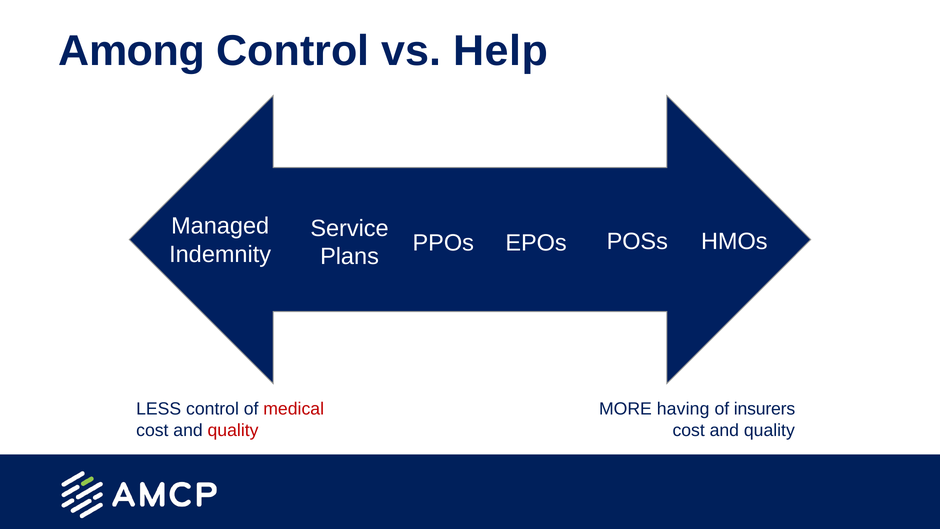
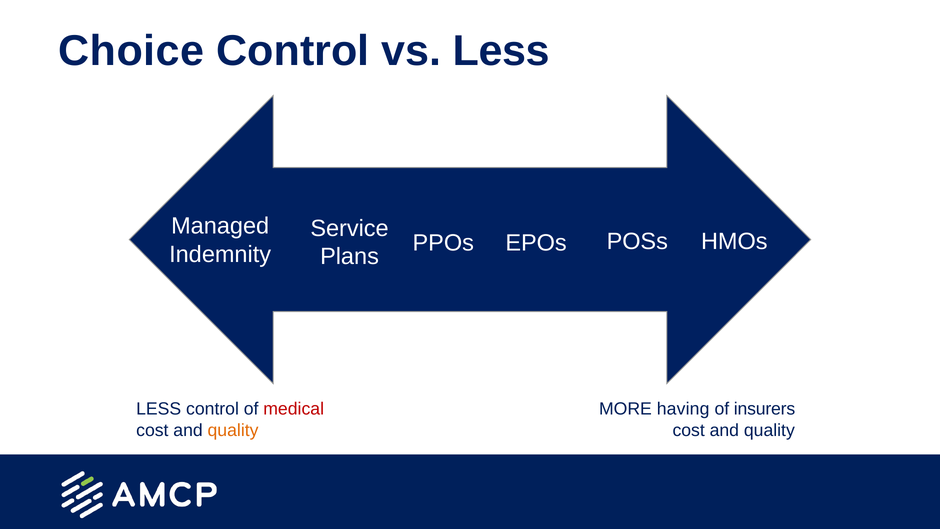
Among: Among -> Choice (131, 51)
vs Help: Help -> Less (501, 51)
quality colour: red -> orange (233, 430)
